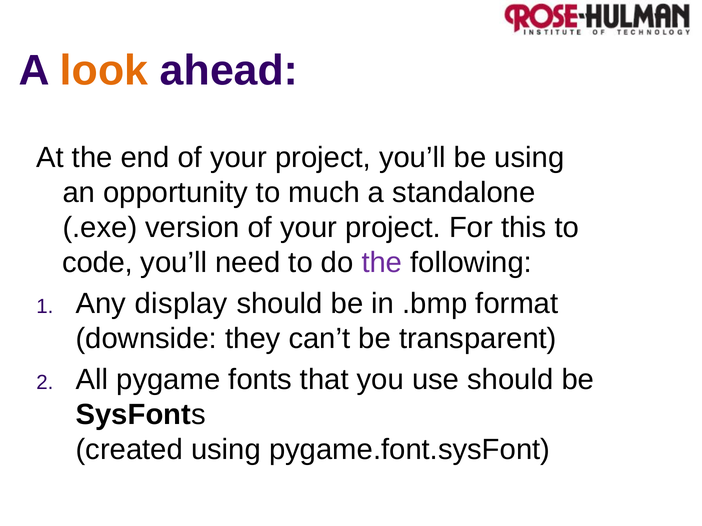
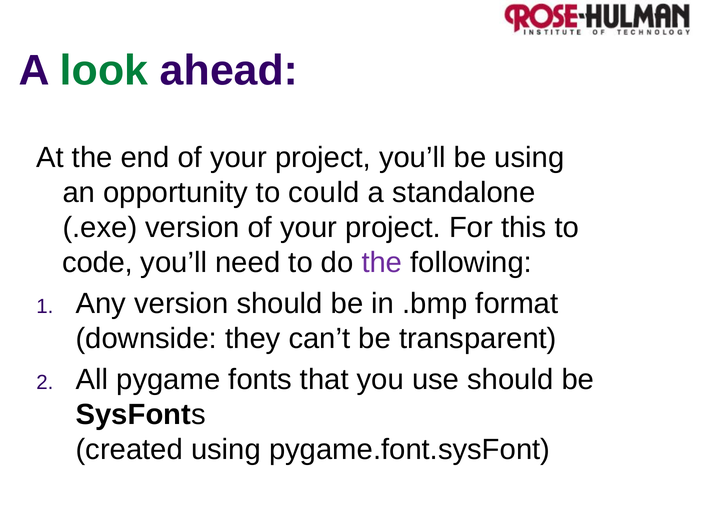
look colour: orange -> green (104, 71)
much: much -> could (324, 193)
Any display: display -> version (181, 304)
